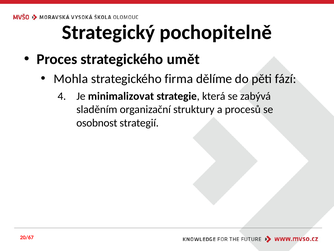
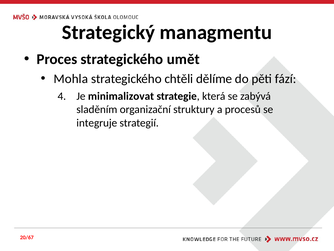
pochopitelně: pochopitelně -> managmentu (216, 32)
firma: firma -> chtěli (179, 79)
osobnost: osobnost -> integruje (97, 123)
